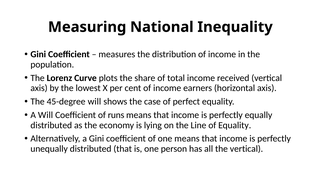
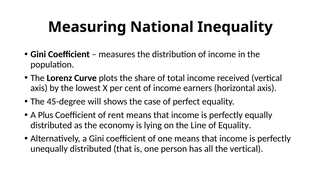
A Will: Will -> Plus (46, 115)
runs: runs -> rent (116, 115)
